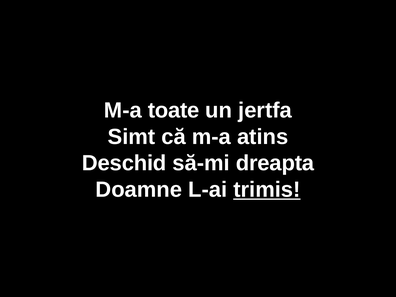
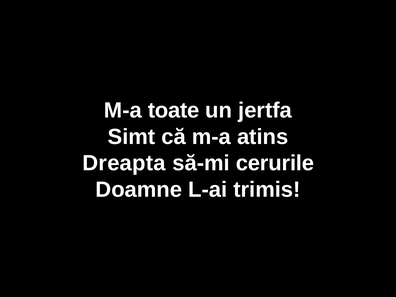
Deschid: Deschid -> Dreapta (124, 163)
dreapta: dreapta -> cerurile (275, 163)
trimis underline: present -> none (267, 190)
